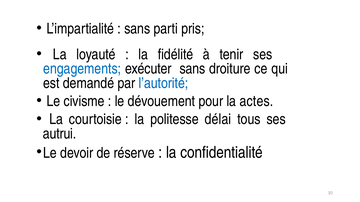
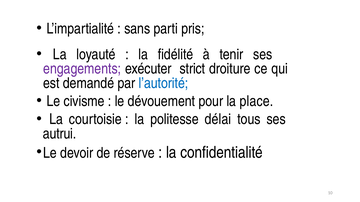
engagements colour: blue -> purple (82, 69)
exécuter sans: sans -> strict (192, 69)
actes: actes -> place (256, 101)
